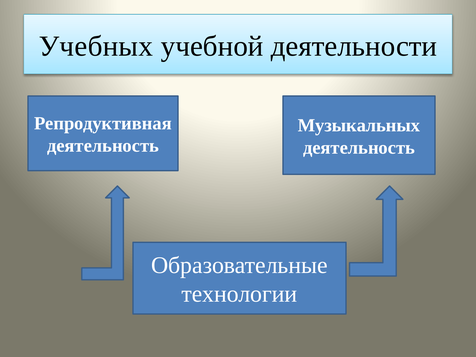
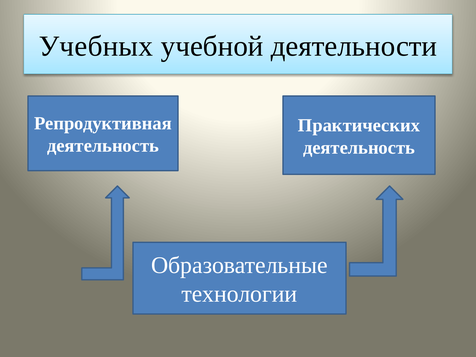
Музыкальных: Музыкальных -> Практических (359, 125)
